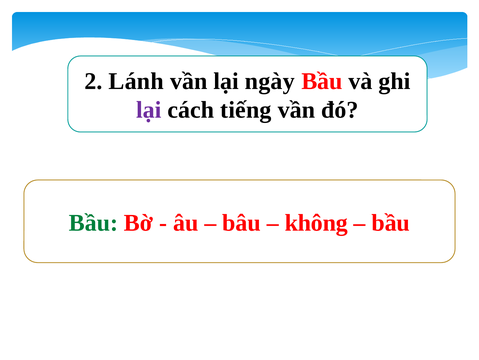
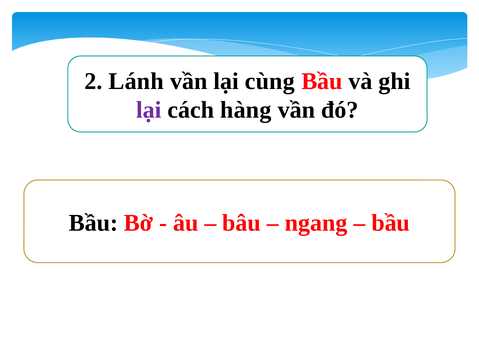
ngày: ngày -> cùng (270, 81)
tiếng: tiếng -> hàng (246, 110)
Bầu colour: green -> black (93, 223)
không: không -> ngang (316, 223)
